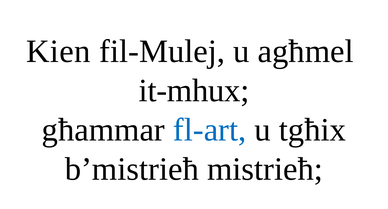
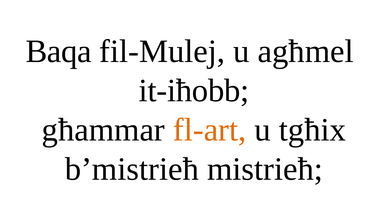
Kien: Kien -> Baqa (59, 51)
it-mhux: it-mhux -> it-iħobb (194, 91)
fl-art colour: blue -> orange (210, 130)
